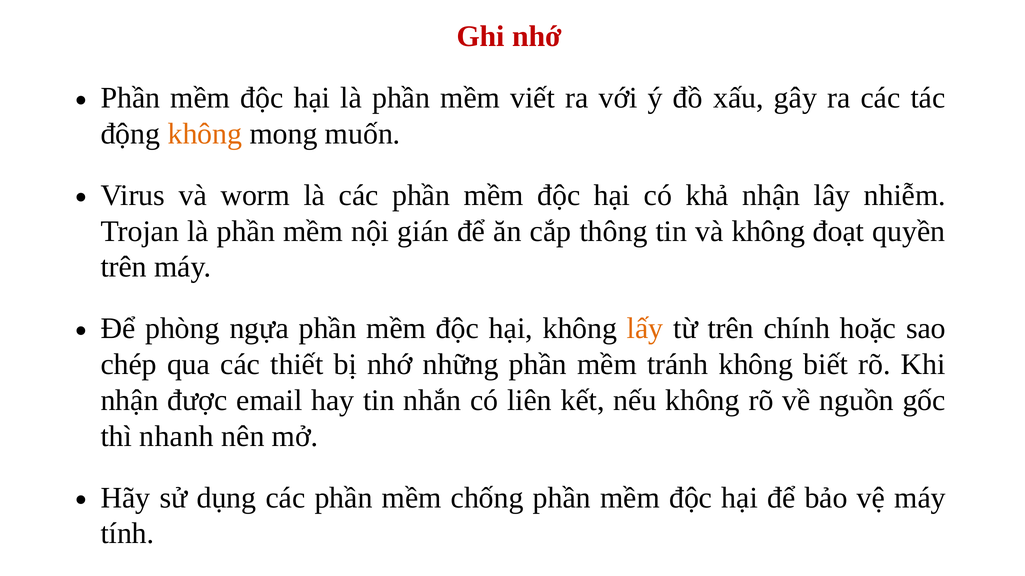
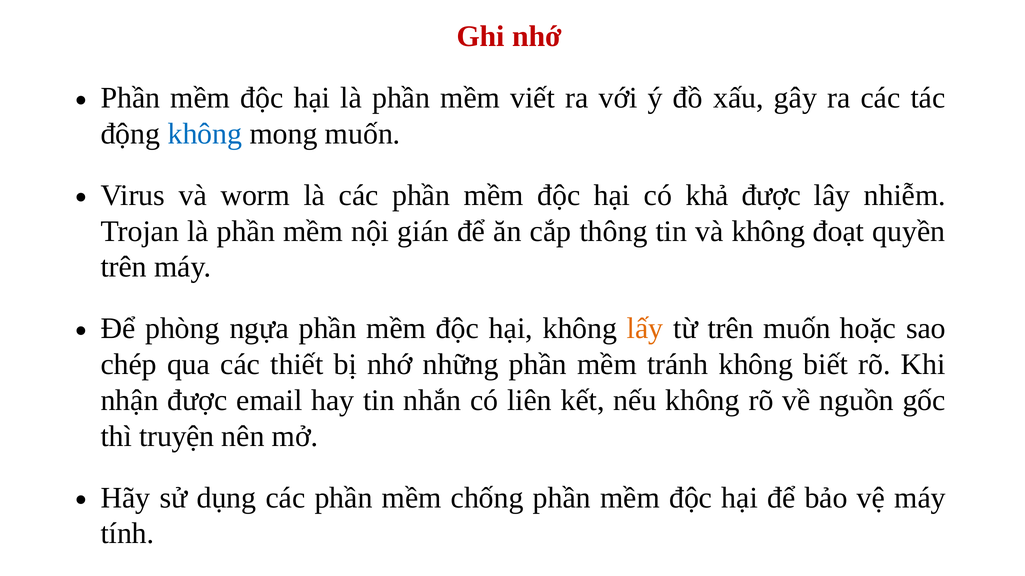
không colour: orange -> blue (205, 134)
khả nhận: nhận -> được (771, 196)
trên chính: chính -> muốn (797, 329)
nhanh: nhanh -> truyện (177, 437)
